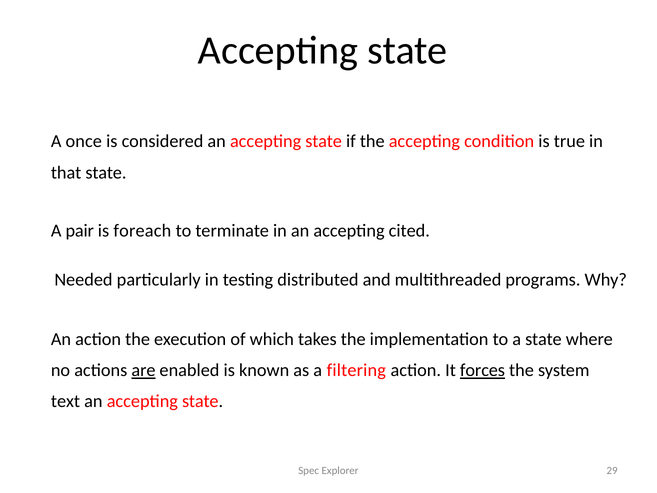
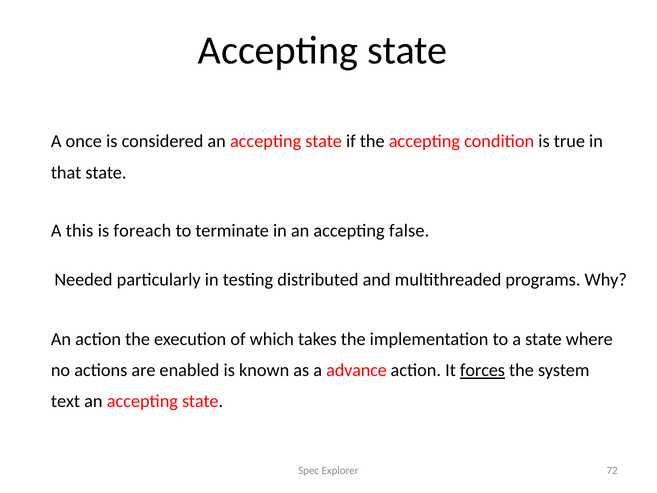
pair: pair -> this (80, 231)
cited: cited -> false (409, 231)
are underline: present -> none (143, 370)
filtering: filtering -> advance (356, 370)
29: 29 -> 72 (612, 470)
